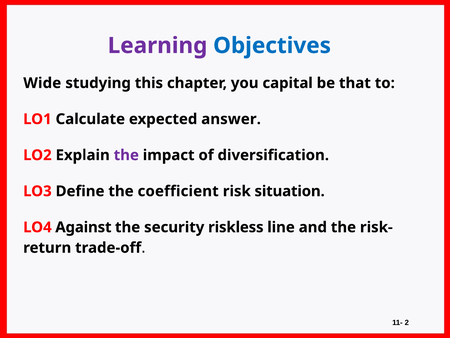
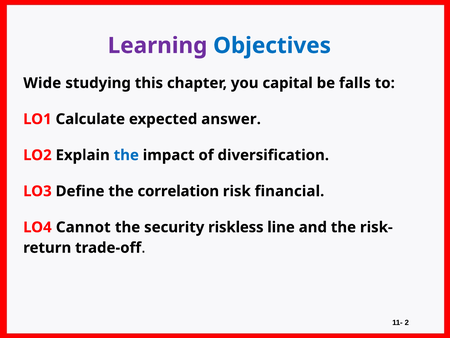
that: that -> falls (355, 83)
the colour: purple -> blue (126, 155)
coefficient: coefficient -> correlation (178, 191)
situation: situation -> financial (290, 191)
Against: Against -> Cannot (83, 227)
